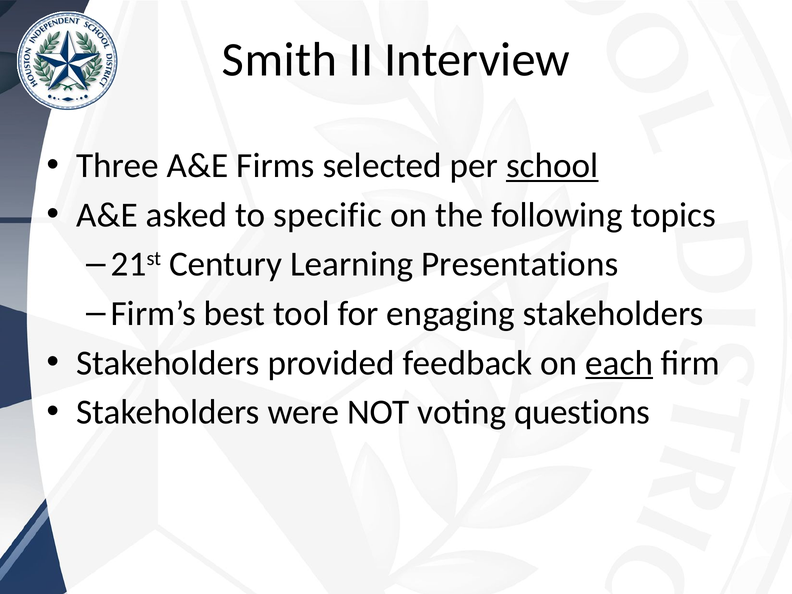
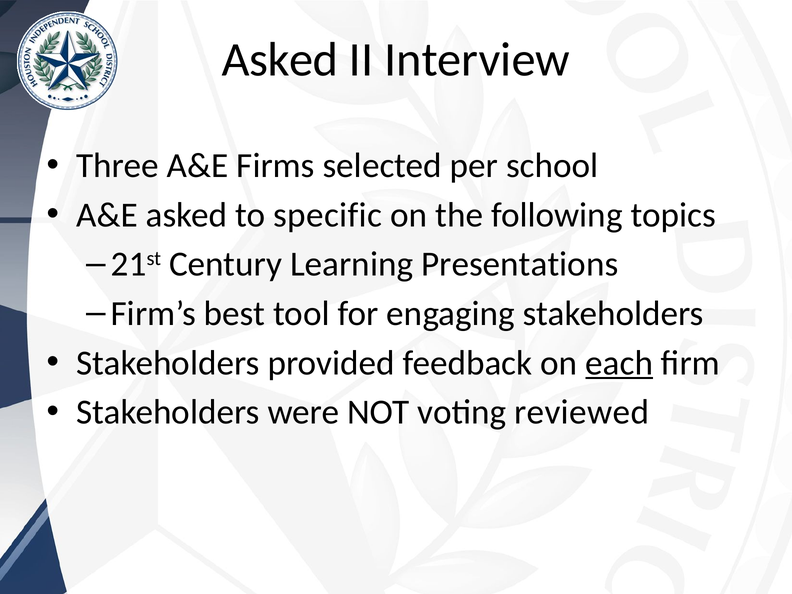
Smith: Smith -> Asked (280, 60)
school underline: present -> none (552, 166)
questions: questions -> reviewed (582, 412)
